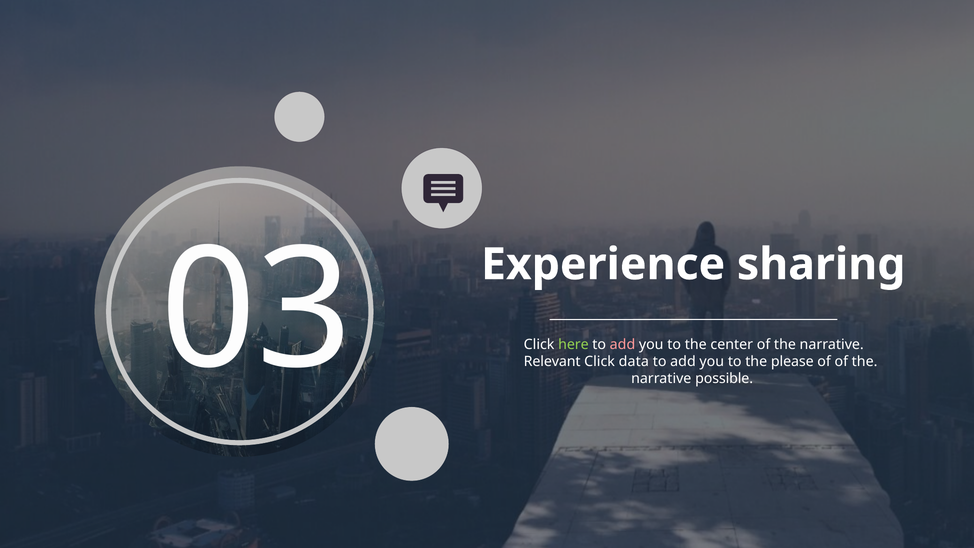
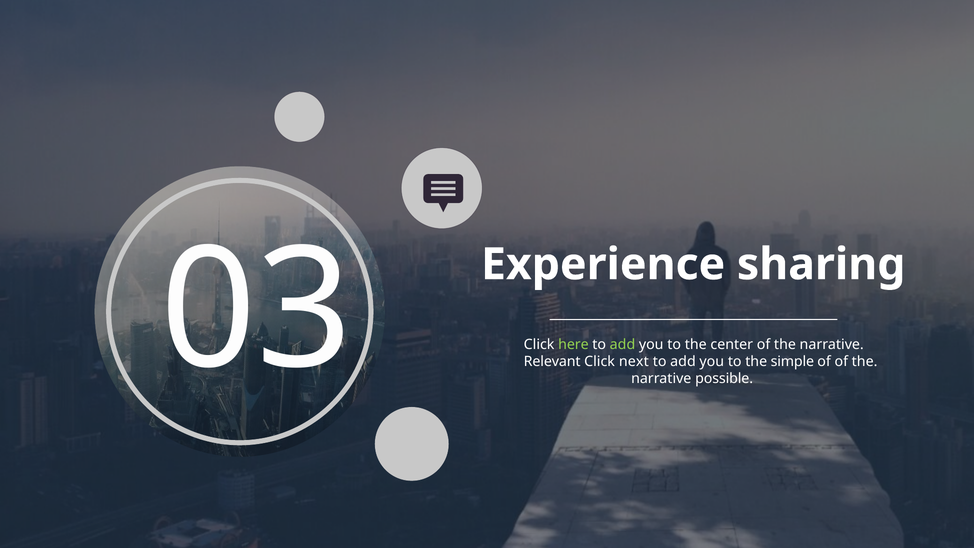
add colour: pink -> light green (622, 344)
data: data -> next (634, 361)
please: please -> simple (792, 361)
